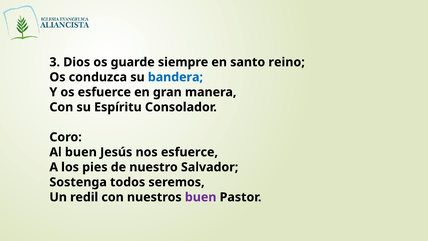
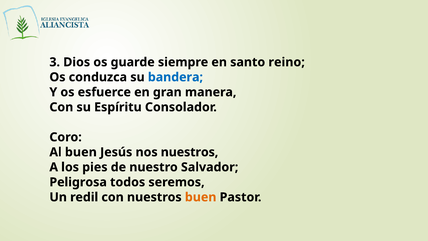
nos esfuerce: esfuerce -> nuestros (190, 152)
Sostenga: Sostenga -> Peligrosa (78, 182)
buen colour: purple -> orange (201, 197)
